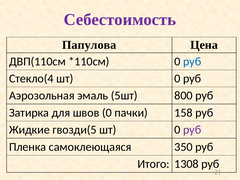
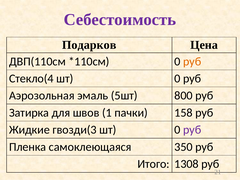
Папулова: Папулова -> Подарков (89, 45)
руб colour: blue -> orange (192, 61)
швов 0: 0 -> 1 (107, 113)
гвозди(5: гвозди(5 -> гвозди(3 (75, 130)
